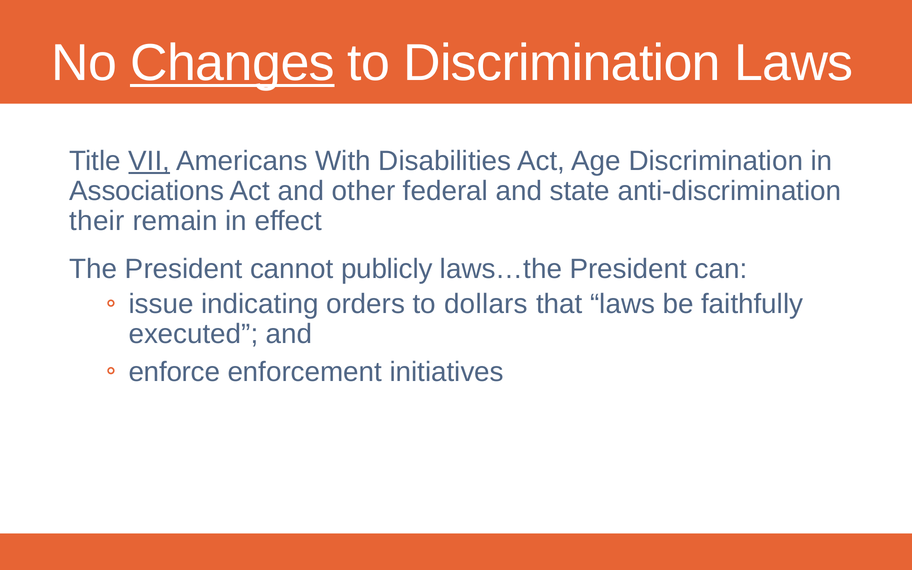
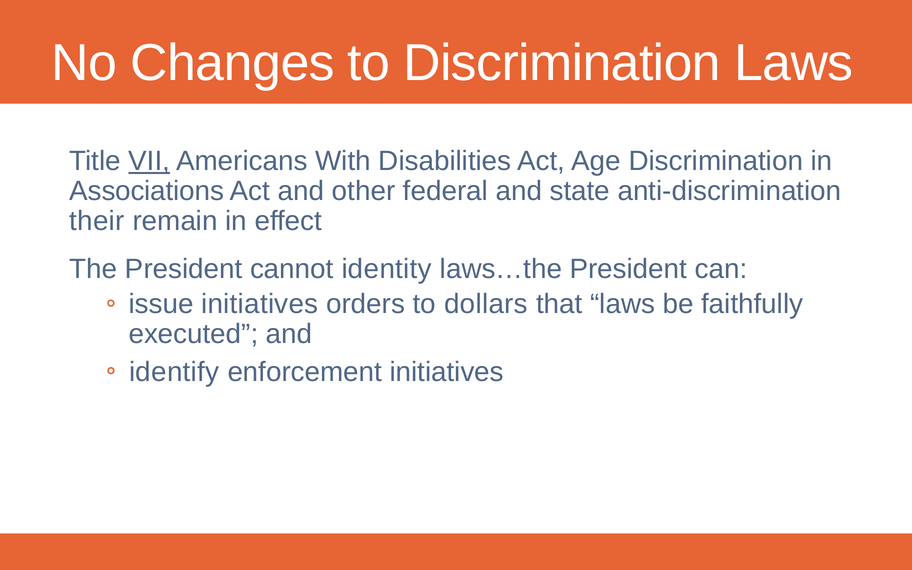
Changes underline: present -> none (232, 63)
publicly: publicly -> identity (387, 269)
issue indicating: indicating -> initiatives (260, 304)
enforce: enforce -> identify (174, 372)
